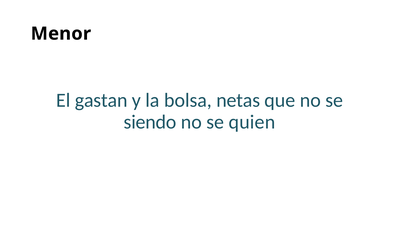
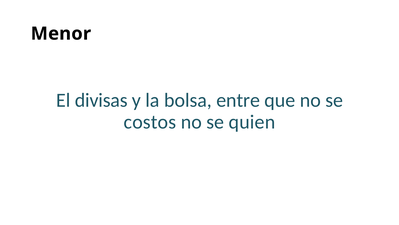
gastan: gastan -> divisas (101, 100)
netas: netas -> entre (238, 100)
siendo: siendo -> costos (150, 122)
